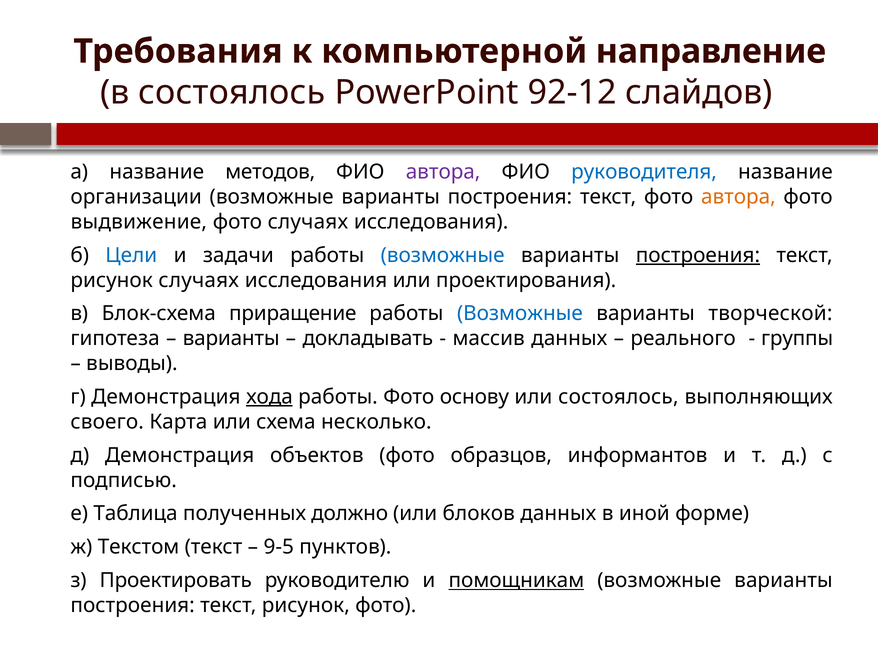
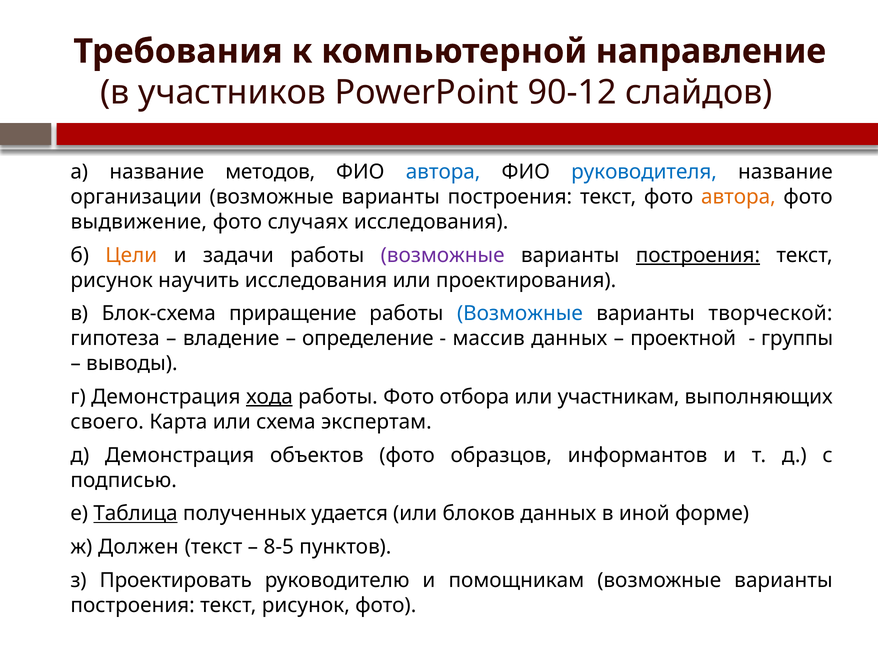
в состоялось: состоялось -> участников (232, 92)
92-12: 92-12 -> 90-12 (572, 92)
автора colour: purple -> blue (443, 172)
Цели colour: blue -> orange (131, 255)
возможные colour: blue -> purple (443, 255)
рисунок случаях: случаях -> научить (199, 280)
варианты: варианты -> владение (231, 338)
докладывать: докладывать -> определение (368, 338)
реального: реального -> проектной (683, 338)
основу: основу -> отбора (474, 397)
или состоялось: состоялось -> участникам (619, 397)
несколько: несколько -> экспертам (376, 421)
Таблица underline: none -> present (136, 513)
должно: должно -> удается (350, 513)
Текстом: Текстом -> Должен (138, 547)
9-5: 9-5 -> 8-5 (279, 547)
помощникам underline: present -> none (516, 580)
